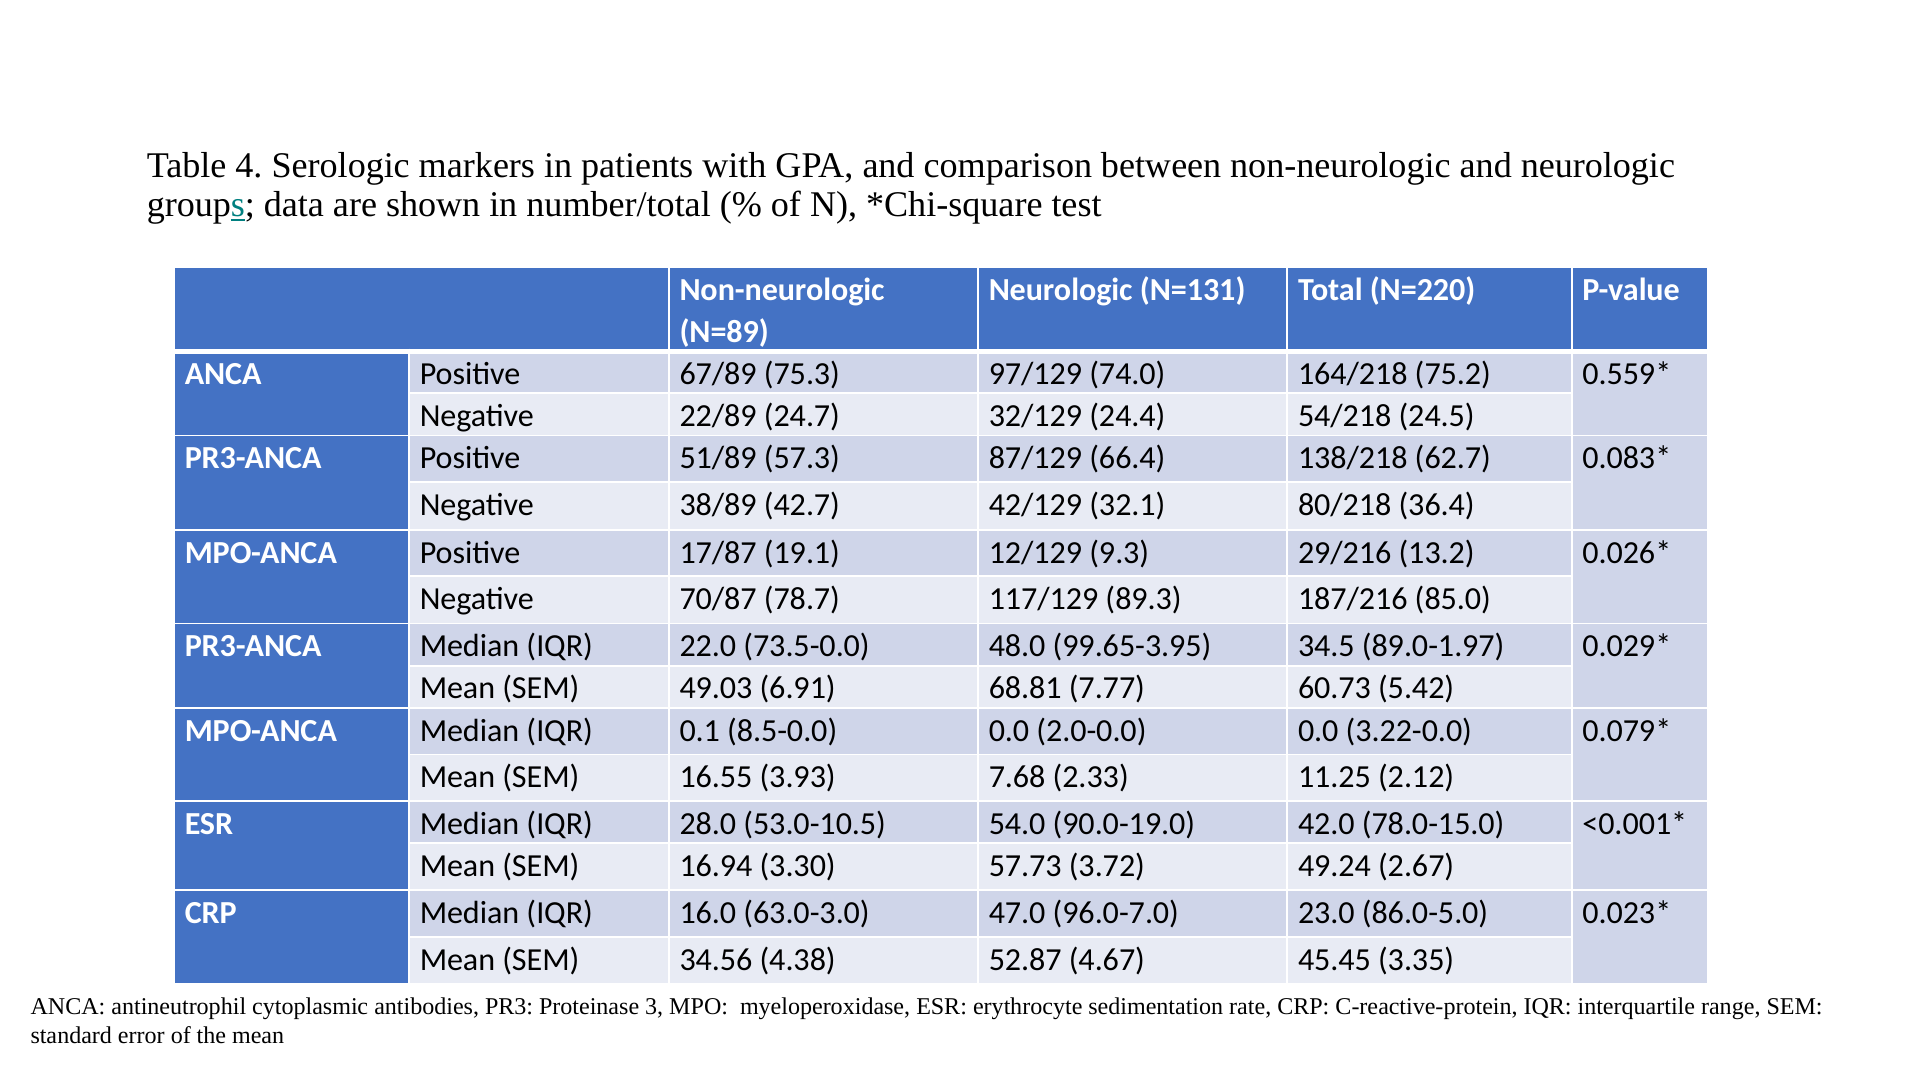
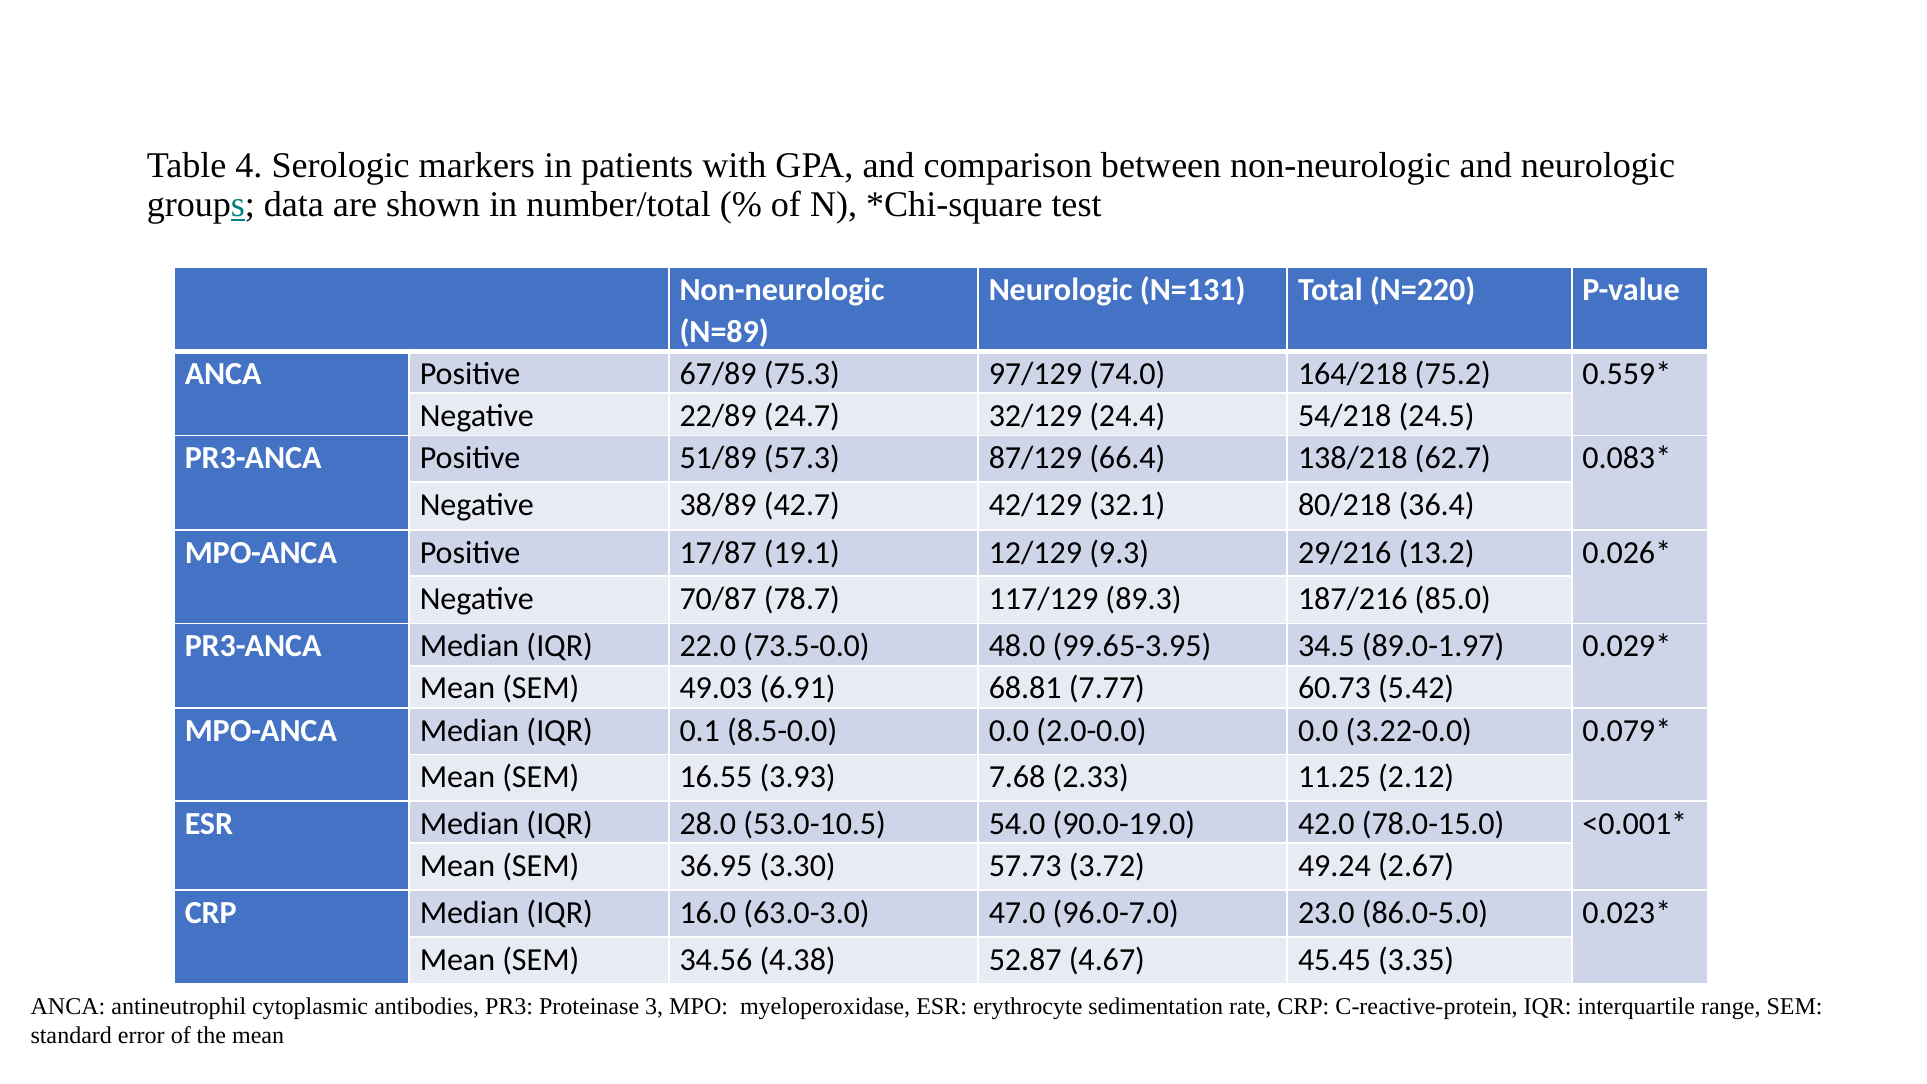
16.94: 16.94 -> 36.95 (716, 866)
